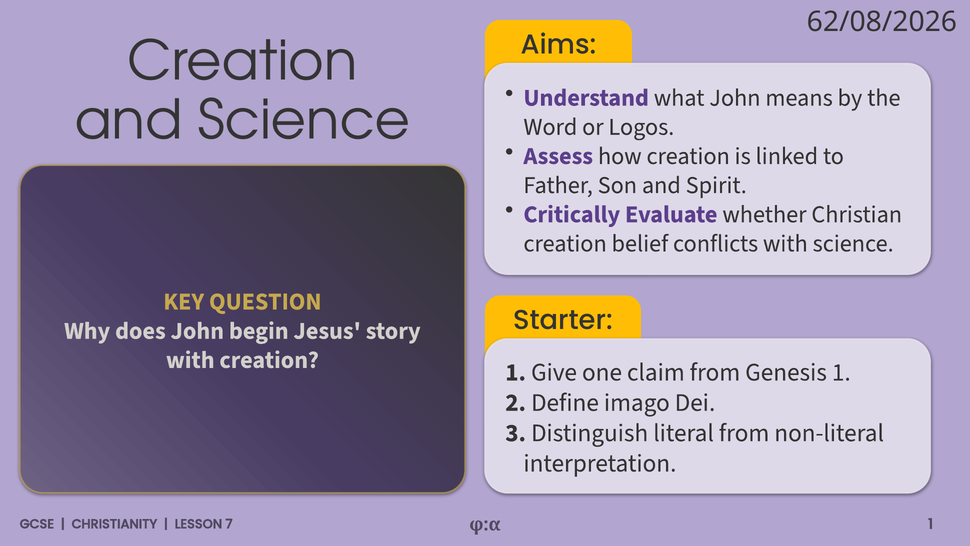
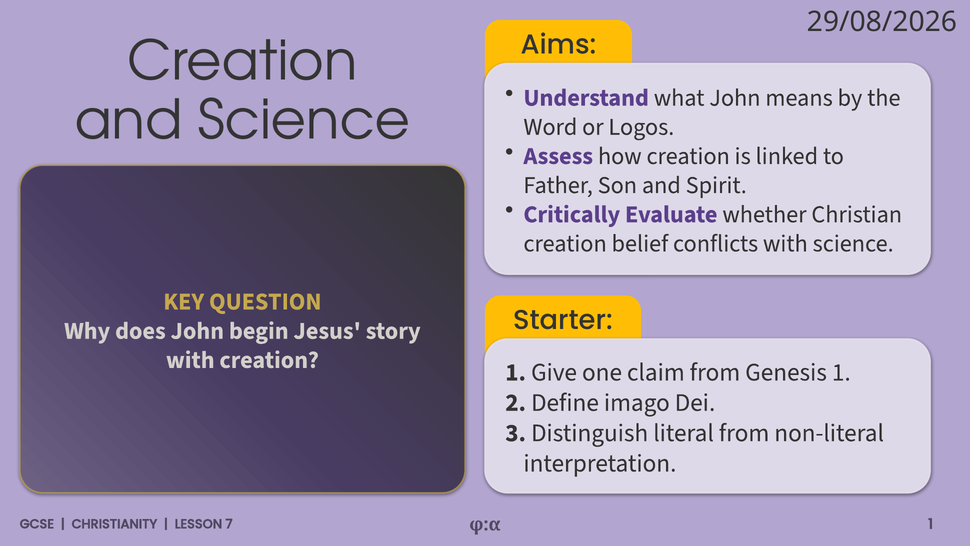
62/08/2026: 62/08/2026 -> 29/08/2026 (882, 22)
